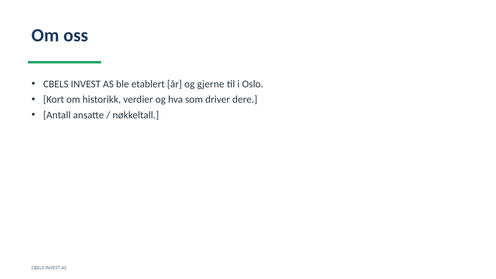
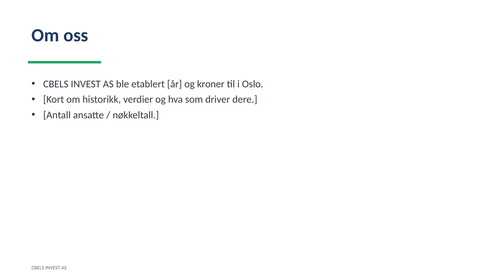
gjerne: gjerne -> kroner (211, 84)
